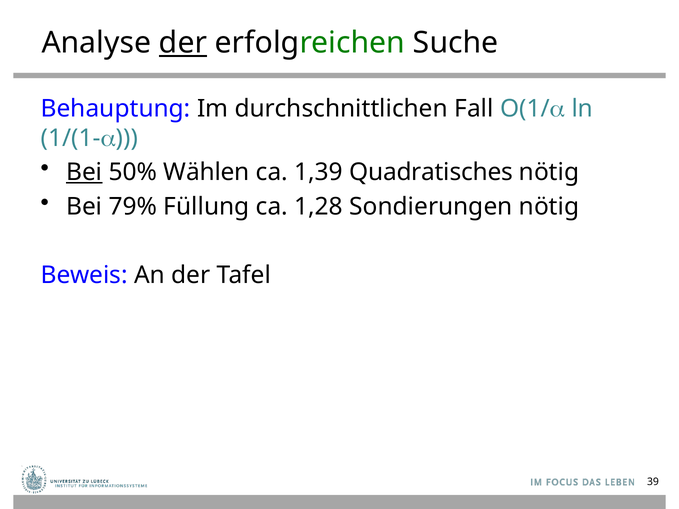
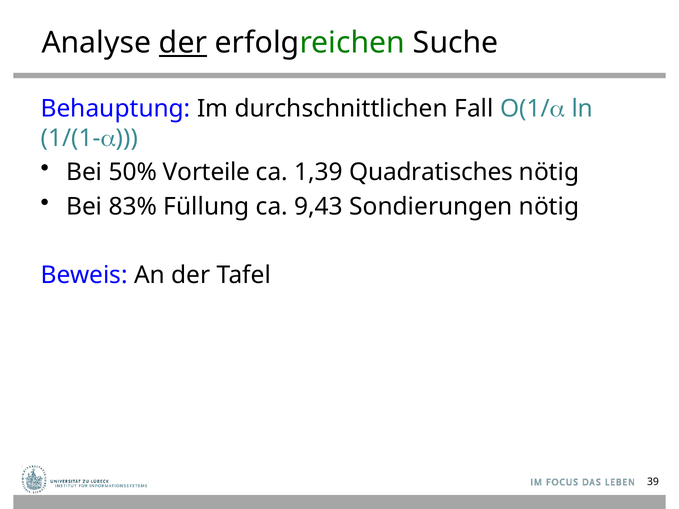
Bei underline: present -> none (84, 172)
Wählen: Wählen -> Vorteile (207, 172)
79%: 79% -> 83% (133, 207)
1,28: 1,28 -> 9,43 (319, 207)
